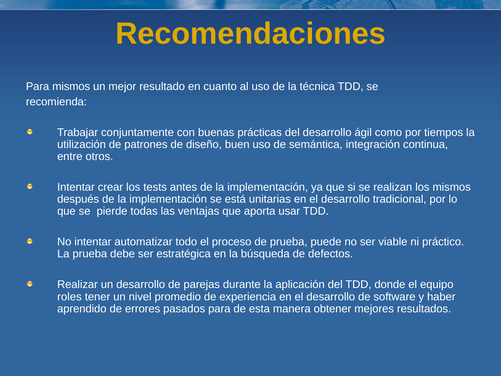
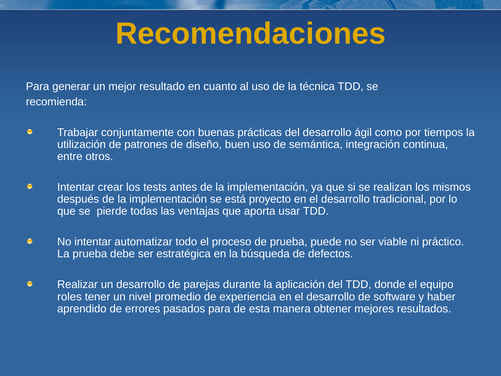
Para mismos: mismos -> generar (71, 86)
unitarias: unitarias -> proyecto (270, 199)
